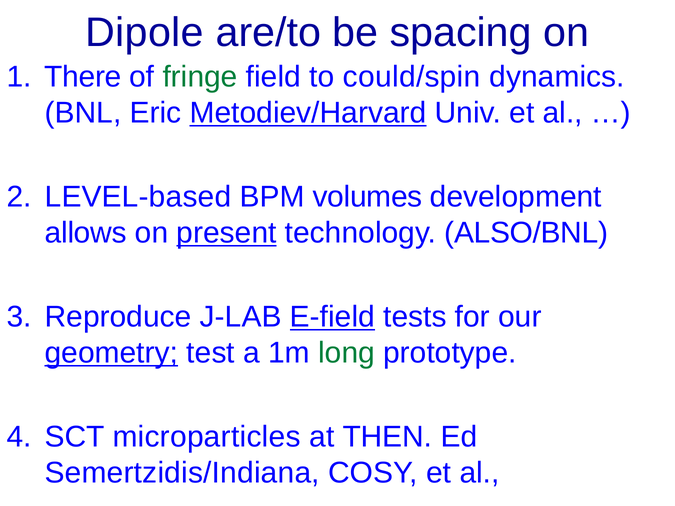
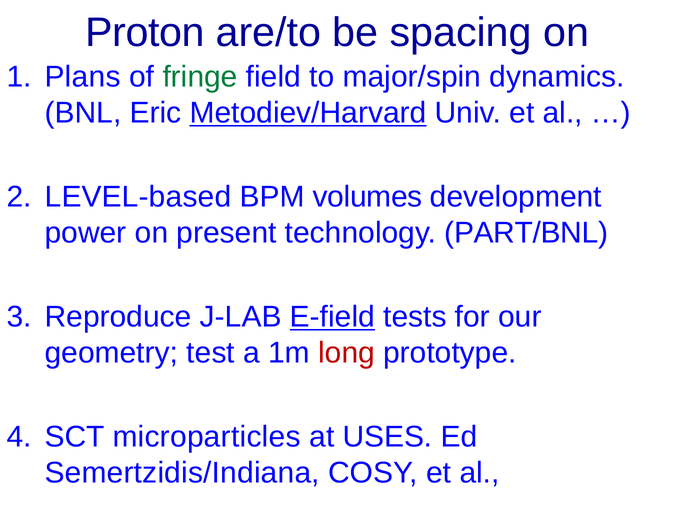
Dipole: Dipole -> Proton (145, 33)
There: There -> Plans (83, 77)
could/spin: could/spin -> major/spin (412, 77)
allows: allows -> power (86, 233)
present underline: present -> none (227, 233)
ALSO/BNL: ALSO/BNL -> PART/BNL (526, 233)
geometry underline: present -> none (111, 353)
long colour: green -> red (347, 353)
THEN: THEN -> USES (387, 437)
